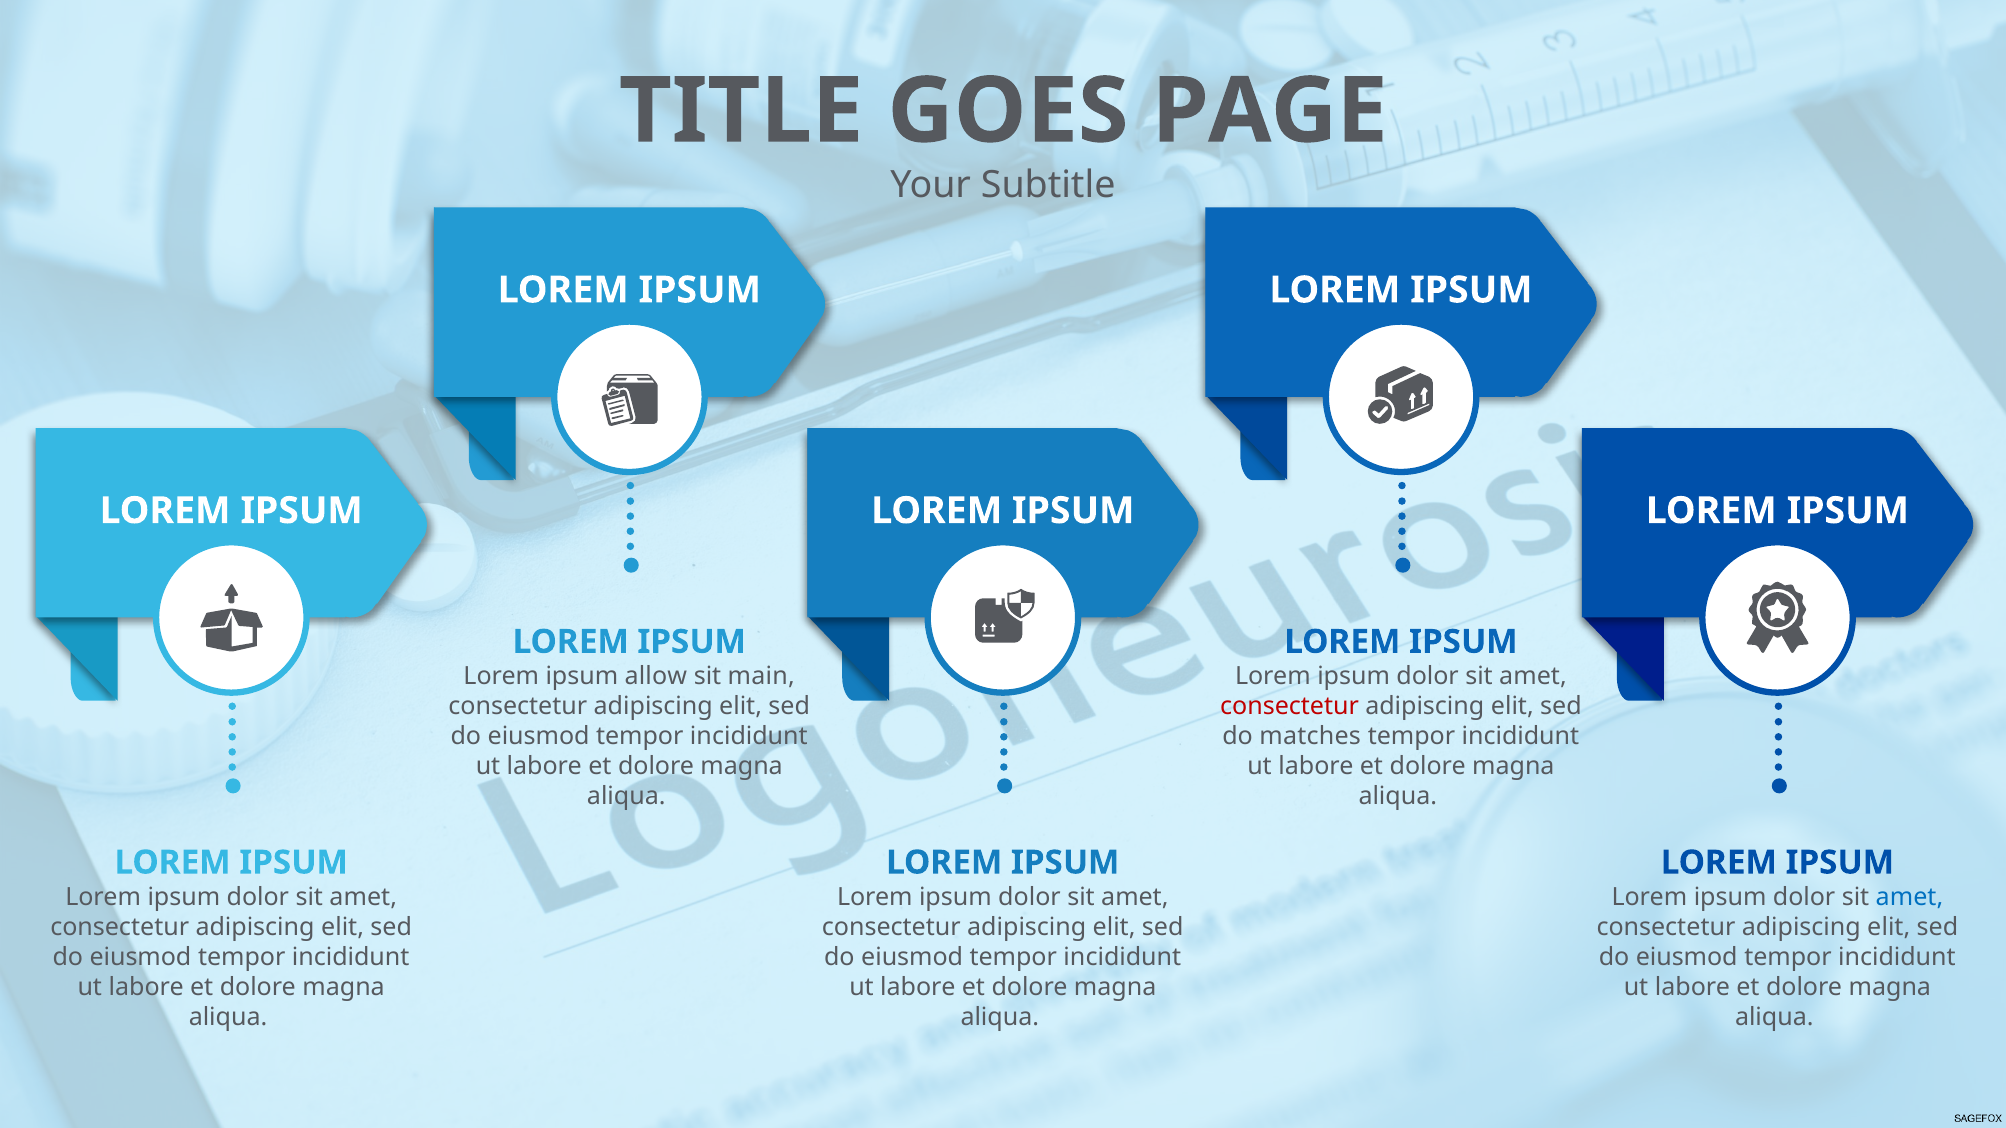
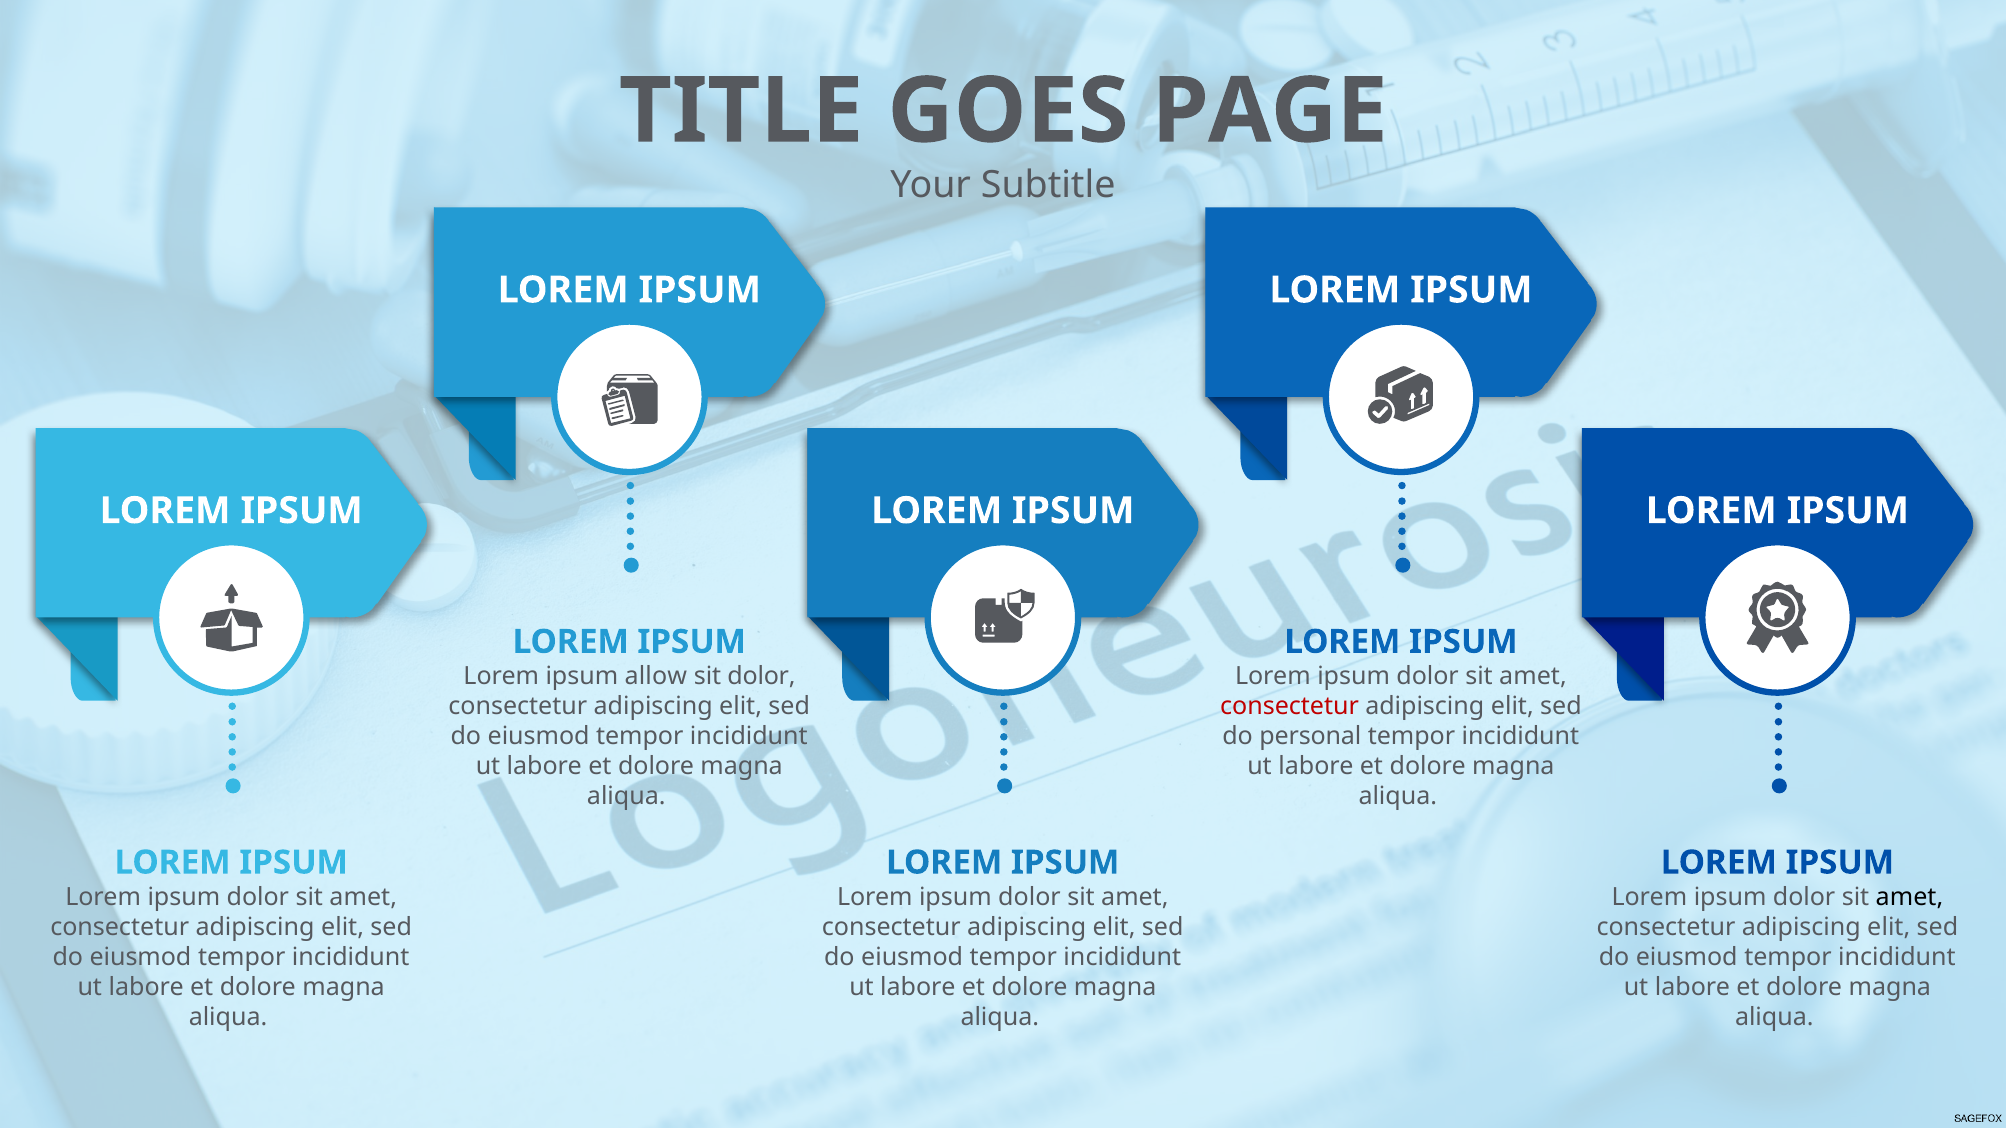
sit main: main -> dolor (761, 677)
matches: matches -> personal (1310, 737)
amet colour: blue -> black (1909, 897)
